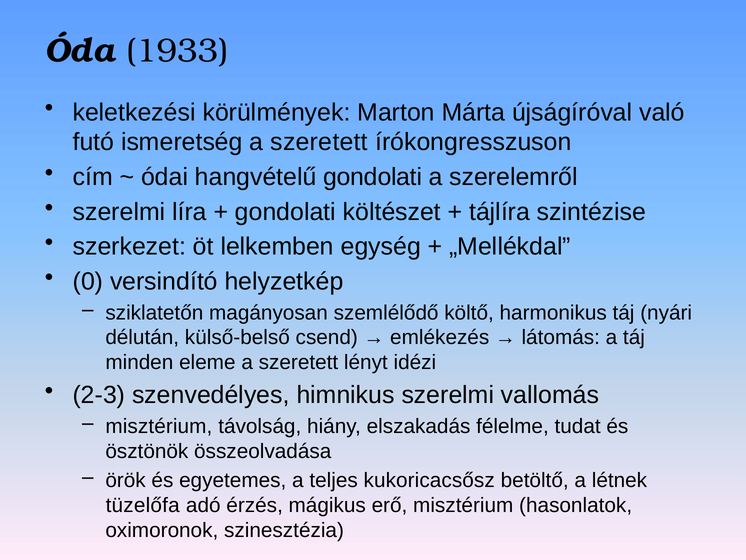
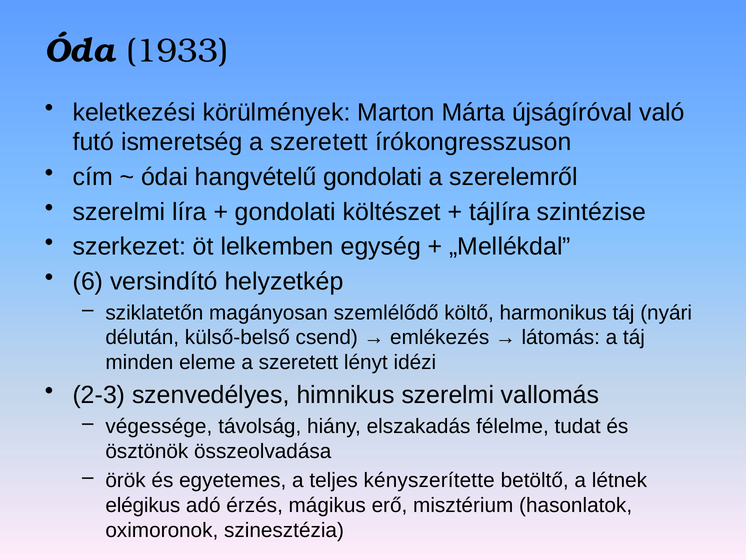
0: 0 -> 6 (88, 281)
misztérium: misztérium -> végessége (159, 426)
kukoricacsősz: kukoricacsősz -> kényszerítette (429, 480)
tüzelőfa: tüzelőfa -> elégikus (143, 505)
